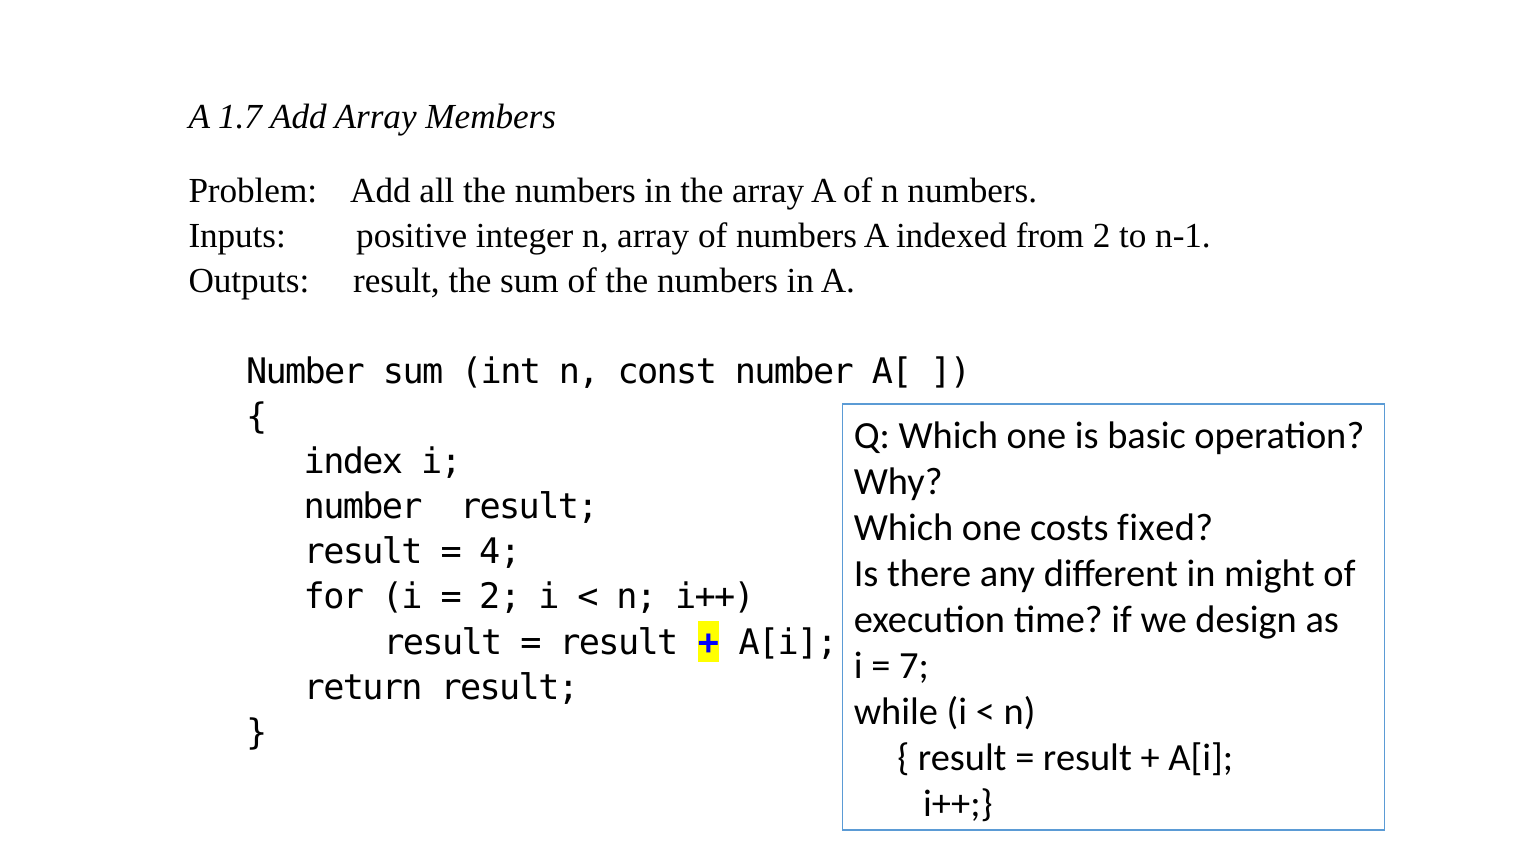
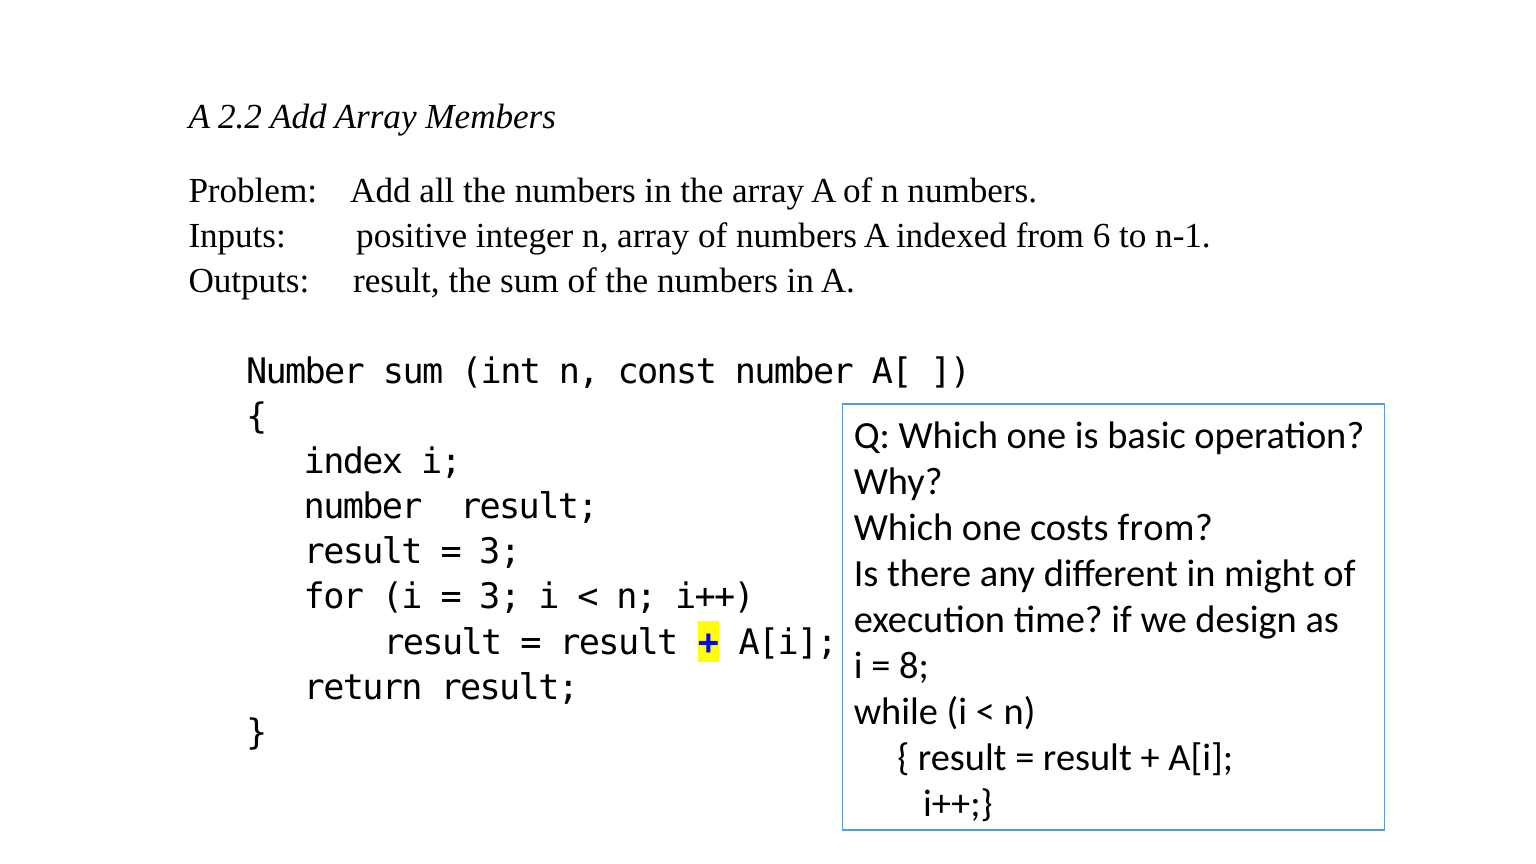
1.7: 1.7 -> 2.2 (240, 117)
from 2: 2 -> 6 (1102, 236)
costs fixed: fixed -> from (1165, 528)
4: 4 -> 3 (500, 552)
2: 2 -> 3 (500, 597)
7: 7 -> 8 (914, 666)
